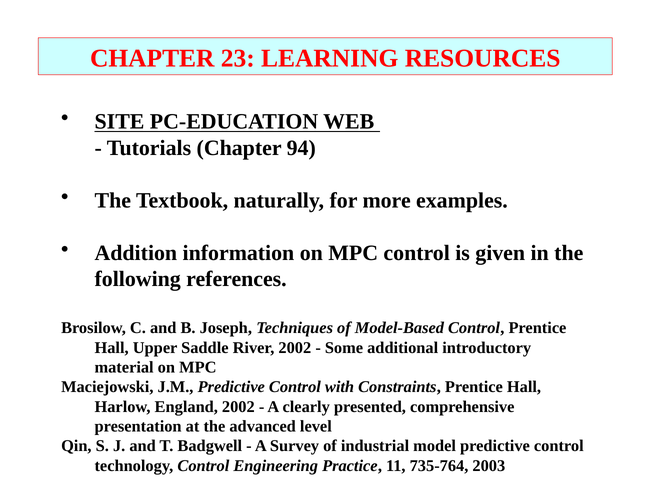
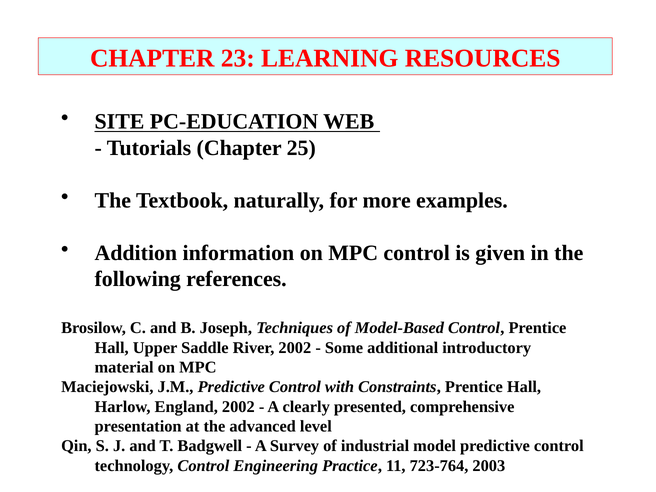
94: 94 -> 25 (301, 148)
735-764: 735-764 -> 723-764 (439, 466)
